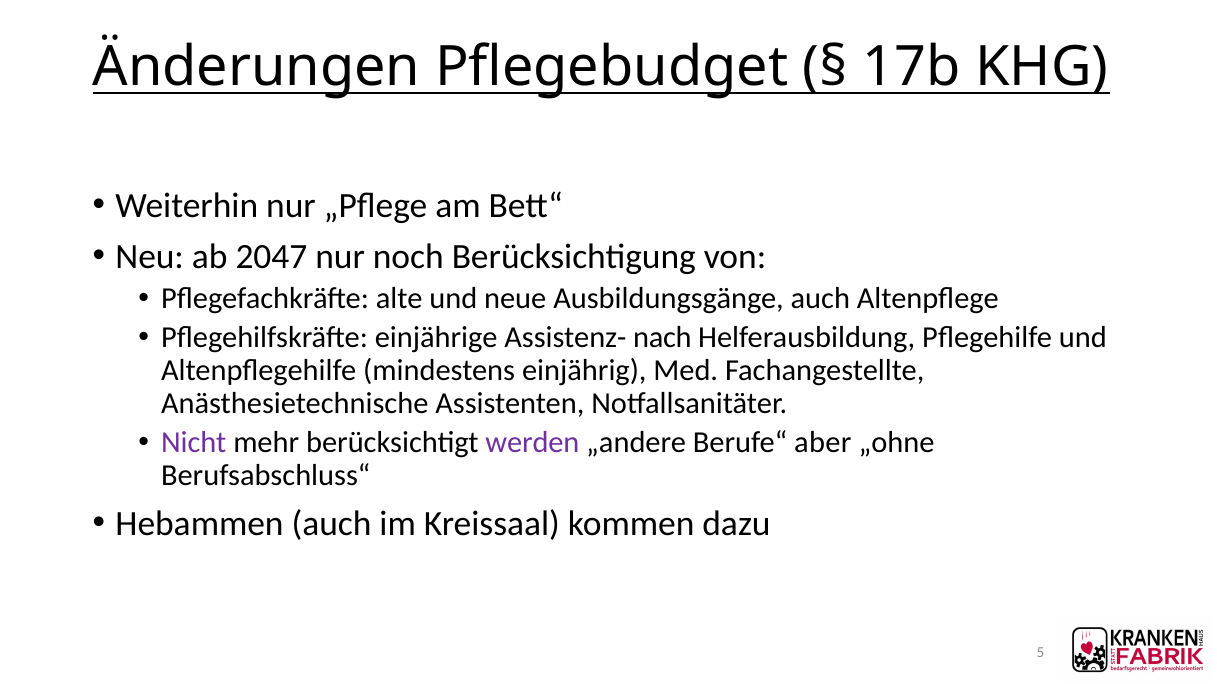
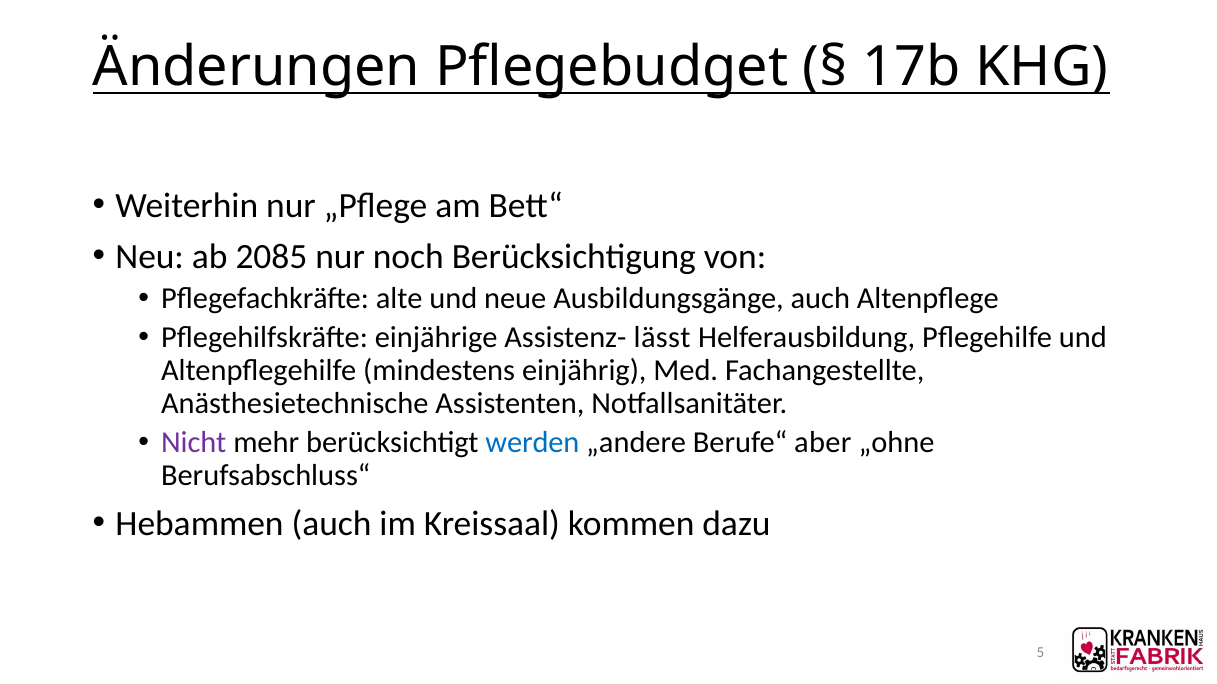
2047: 2047 -> 2085 (271, 257)
nach: nach -> lässt (662, 338)
werden colour: purple -> blue (532, 443)
